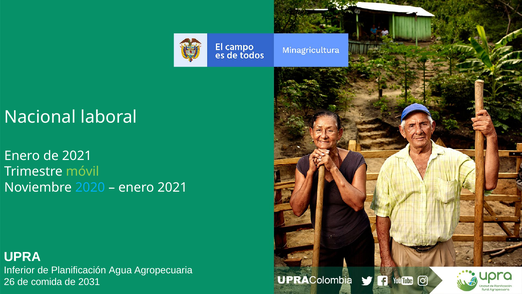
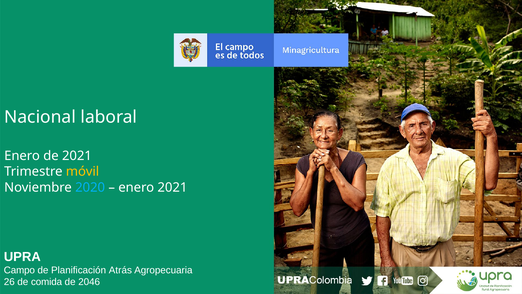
móvil colour: light green -> yellow (83, 171)
Inferior: Inferior -> Campo (19, 270)
Agua: Agua -> Atrás (120, 270)
2031: 2031 -> 2046 (89, 282)
